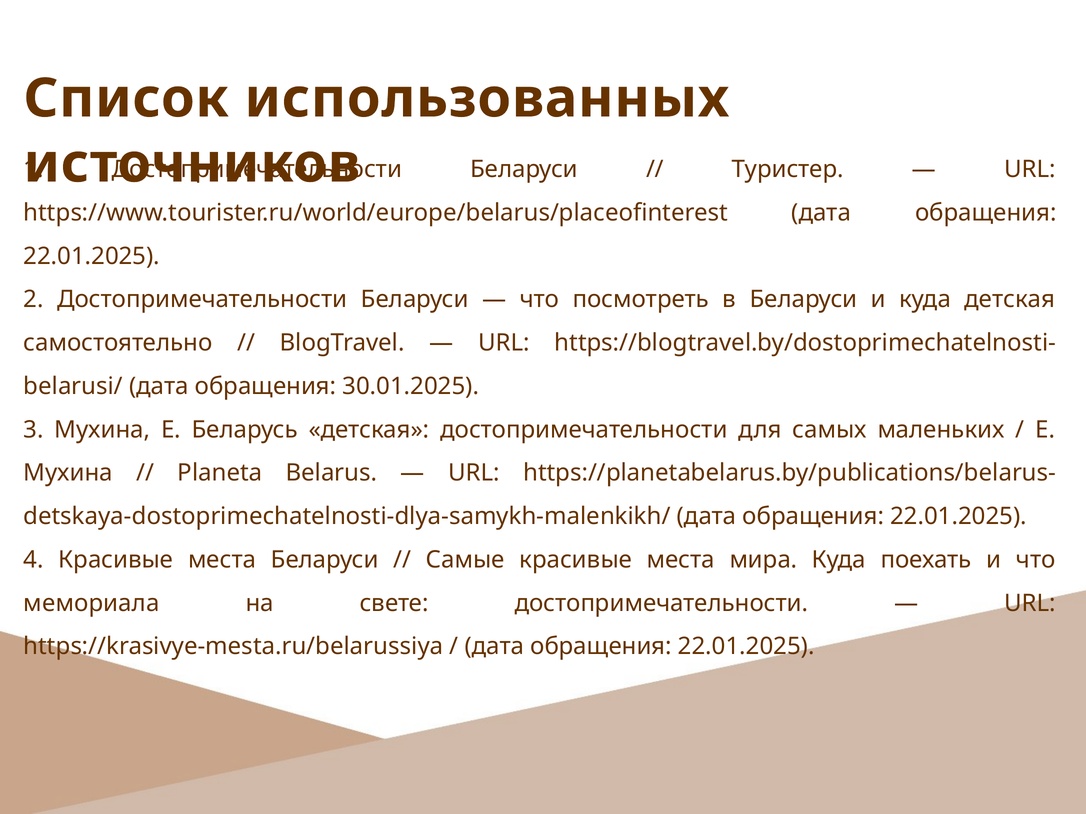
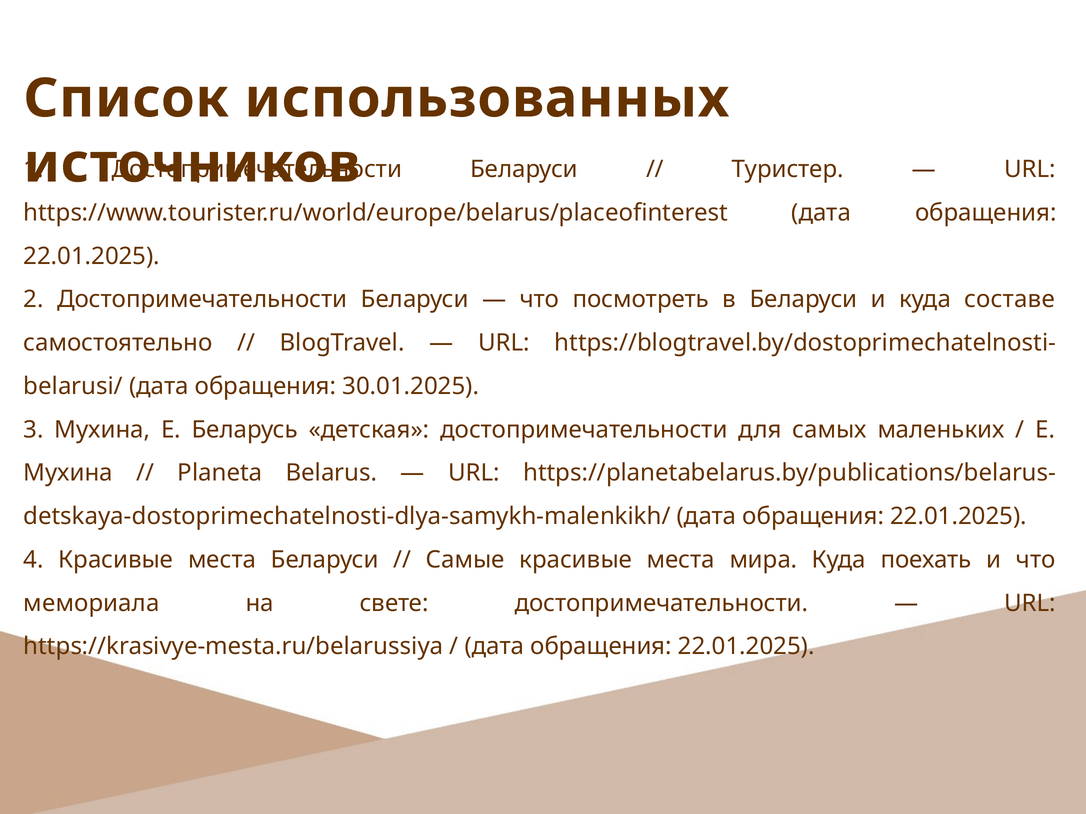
куда детская: детская -> составе (1010, 300)
